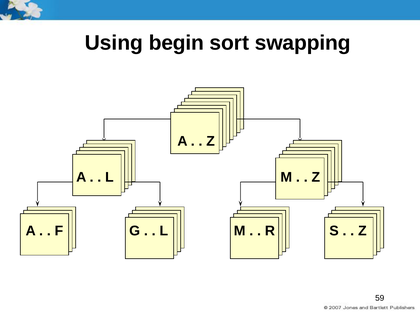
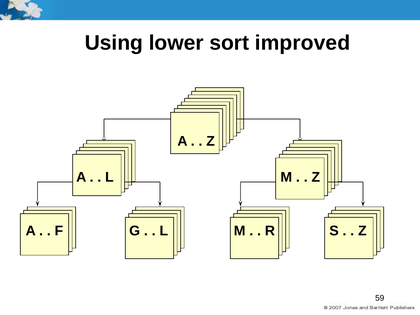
begin: begin -> lower (176, 43)
swapping: swapping -> improved (303, 43)
